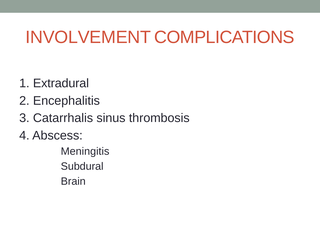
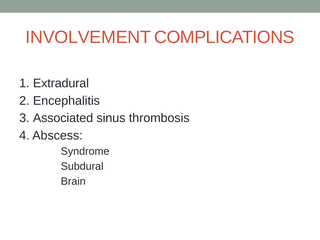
Catarrhalis: Catarrhalis -> Associated (63, 118)
Meningitis: Meningitis -> Syndrome (85, 151)
